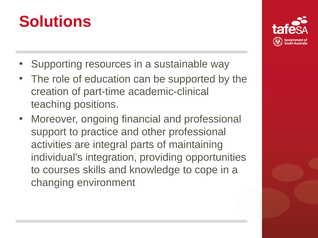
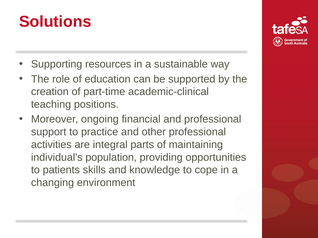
integration: integration -> population (111, 158)
courses: courses -> patients (61, 170)
